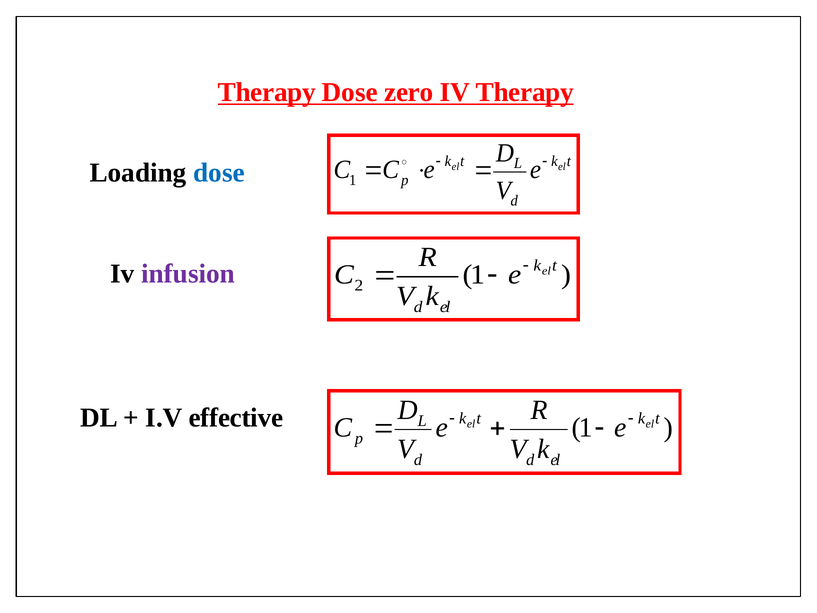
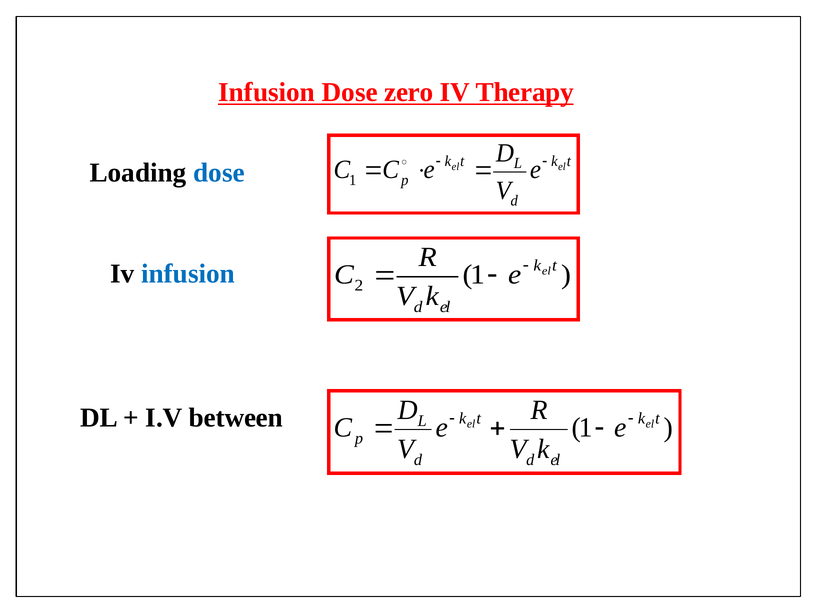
Therapy: Therapy -> Infusion (267, 92)
infusion colour: purple -> blue (188, 274)
effective: effective -> between (236, 417)
